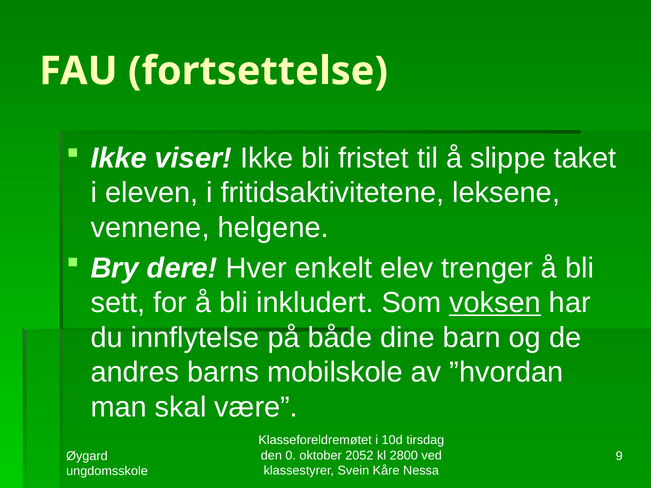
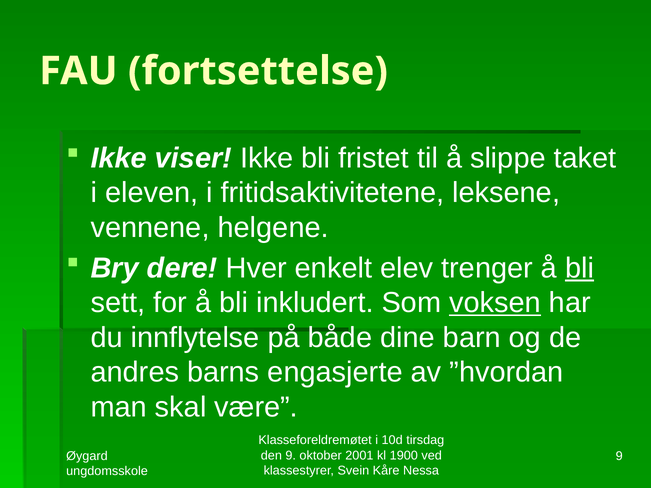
bli underline: none -> present (580, 268)
mobilskole: mobilskole -> engasjerte (335, 372)
den 0: 0 -> 9 (291, 456)
2052: 2052 -> 2001 (359, 456)
2800: 2800 -> 1900 (404, 456)
